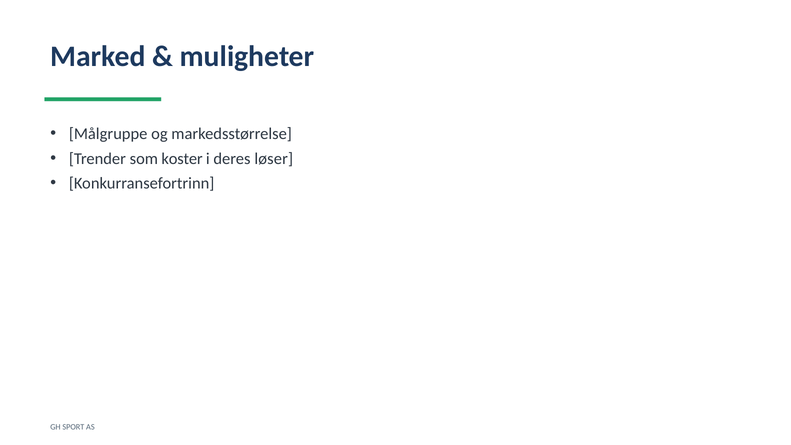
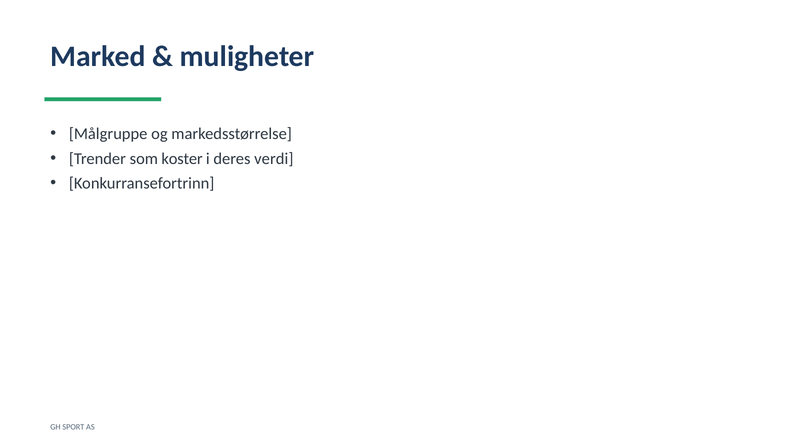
løser: løser -> verdi (274, 159)
